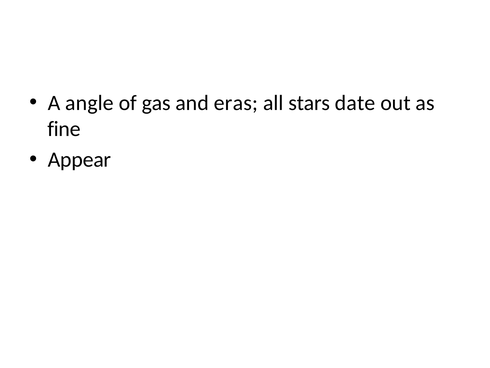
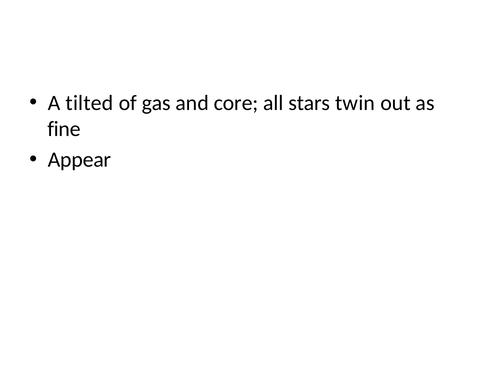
angle: angle -> tilted (89, 103)
eras: eras -> core (236, 103)
date: date -> twin (355, 103)
